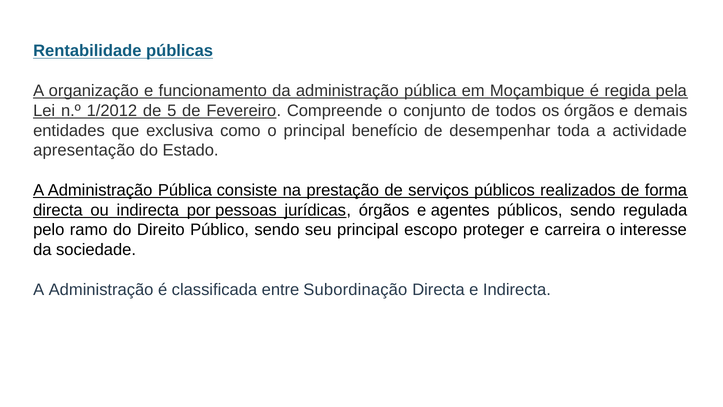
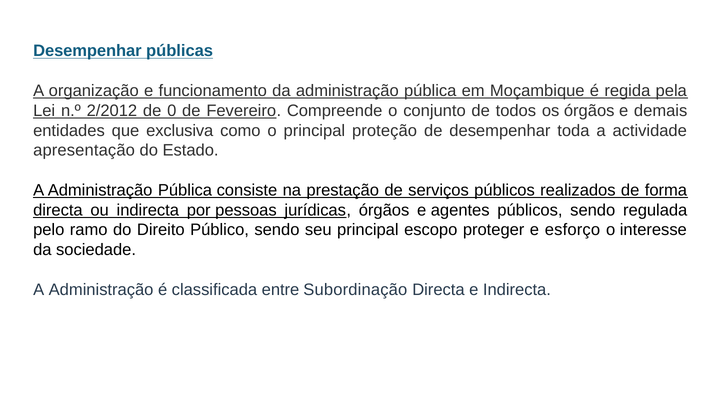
Rentabilidade: Rentabilidade -> Desempenhar (87, 51)
1/2012: 1/2012 -> 2/2012 (112, 111)
5: 5 -> 0 (172, 111)
benefício: benefício -> proteção (385, 130)
carreira: carreira -> esforço (572, 230)
